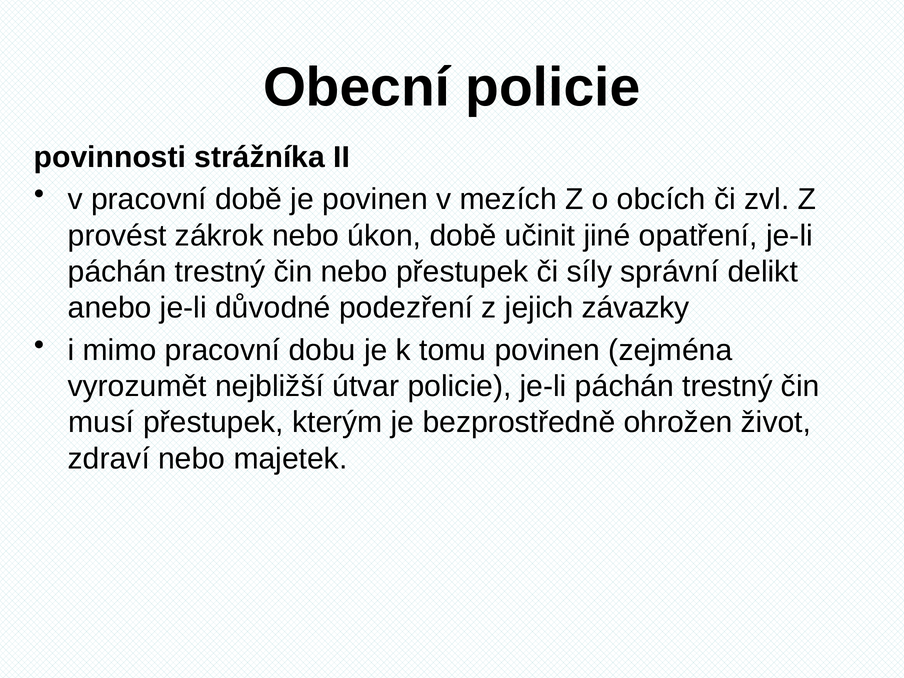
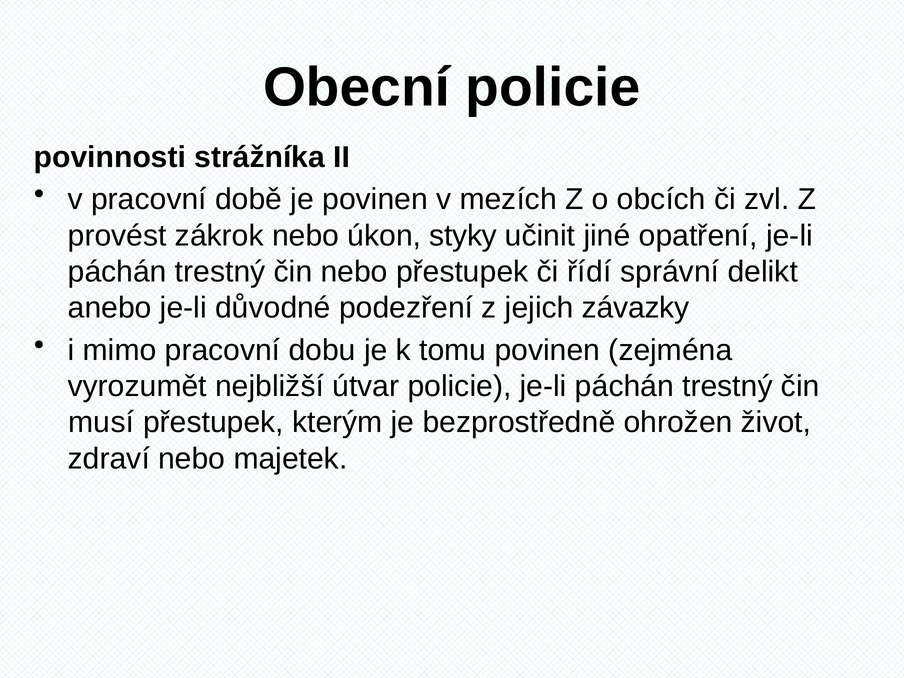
úkon době: době -> styky (463, 236)
síly: síly -> řídí (589, 272)
